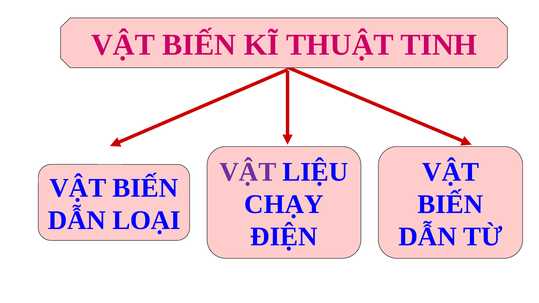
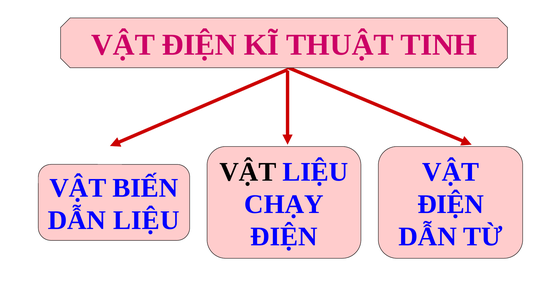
BIẾN: BIẾN -> ĐIỆN (199, 45)
VẬT colour: purple -> black (248, 172)
BIẾN: BIẾN -> ĐIỆN (451, 204)
DẪN LOẠI: LOẠI -> LIỆU (146, 221)
